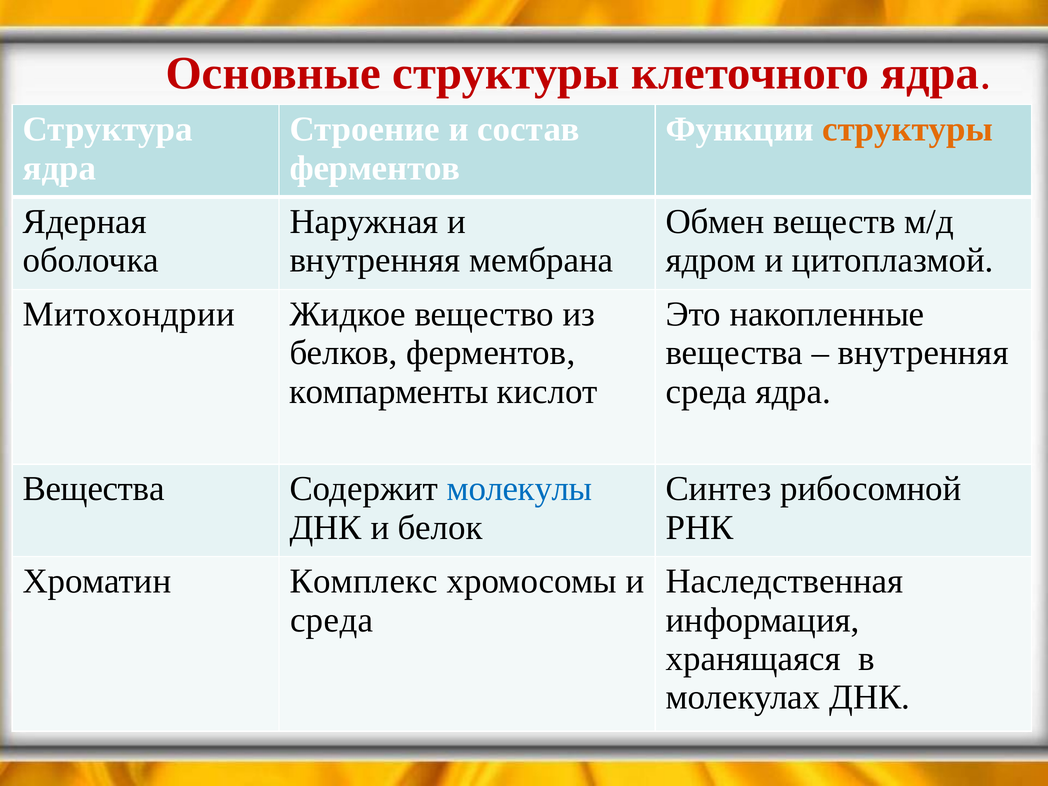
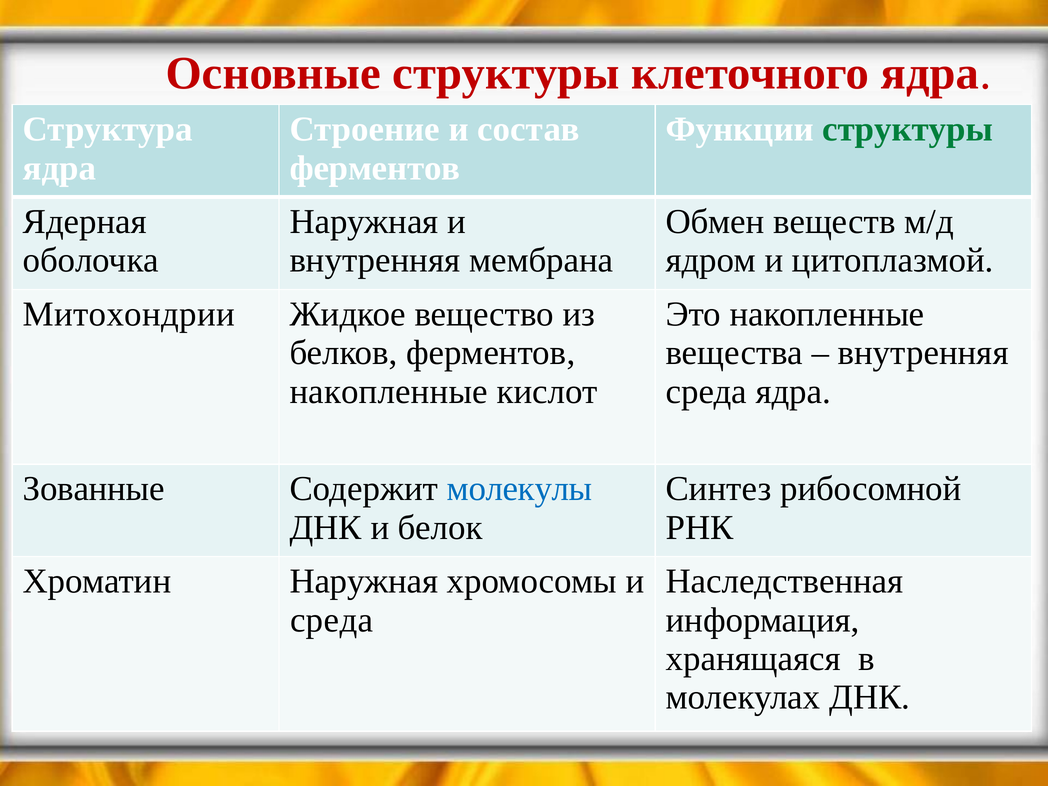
структуры colour: orange -> green (908, 129)
компарменты: компарменты -> накопленные (389, 392)
Вещества: Вещества -> Зованные (94, 489)
Хроматин Комплекс: Комплекс -> Наружная (364, 581)
